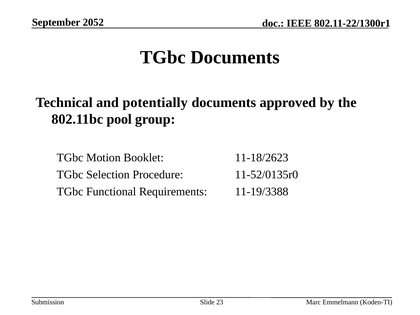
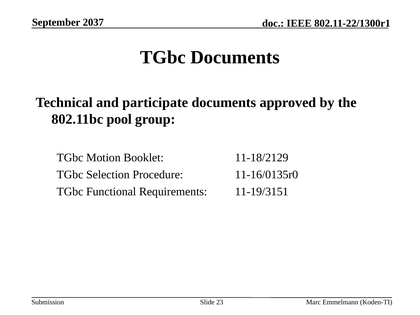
2052: 2052 -> 2037 (93, 22)
potentially: potentially -> participate (155, 102)
11-18/2623: 11-18/2623 -> 11-18/2129 (262, 158)
11-52/0135r0: 11-52/0135r0 -> 11-16/0135r0 (267, 175)
11-19/3388: 11-19/3388 -> 11-19/3151 (262, 192)
